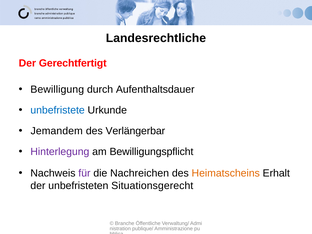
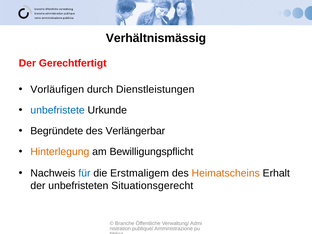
Landesrechtliche: Landesrechtliche -> Verhältnismässig (156, 38)
Bewilligung: Bewilligung -> Vorläufigen (57, 89)
Aufenthaltsdauer: Aufenthaltsdauer -> Dienstleistungen (155, 89)
Jemandem: Jemandem -> Begründete (57, 131)
Hinterlegung colour: purple -> orange (60, 152)
für colour: purple -> blue (84, 173)
Nachreichen: Nachreichen -> Erstmaligem (140, 173)
